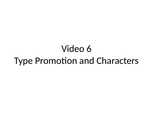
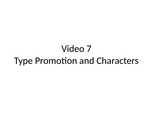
6: 6 -> 7 (89, 49)
